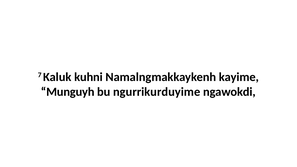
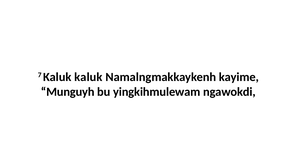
Kaluk kuhni: kuhni -> kaluk (88, 77)
ngurrikurduyime: ngurrikurduyime -> yingkihmulewam (157, 92)
